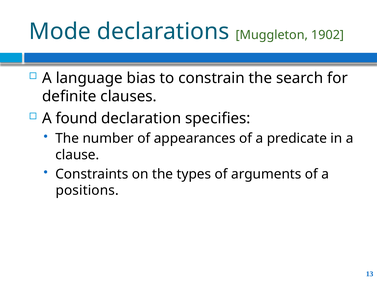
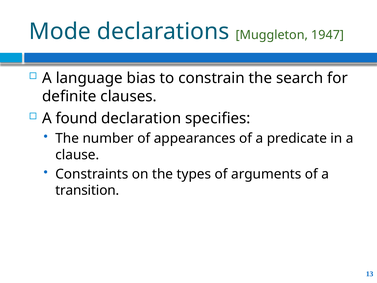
1902: 1902 -> 1947 (328, 35)
positions: positions -> transition (87, 190)
